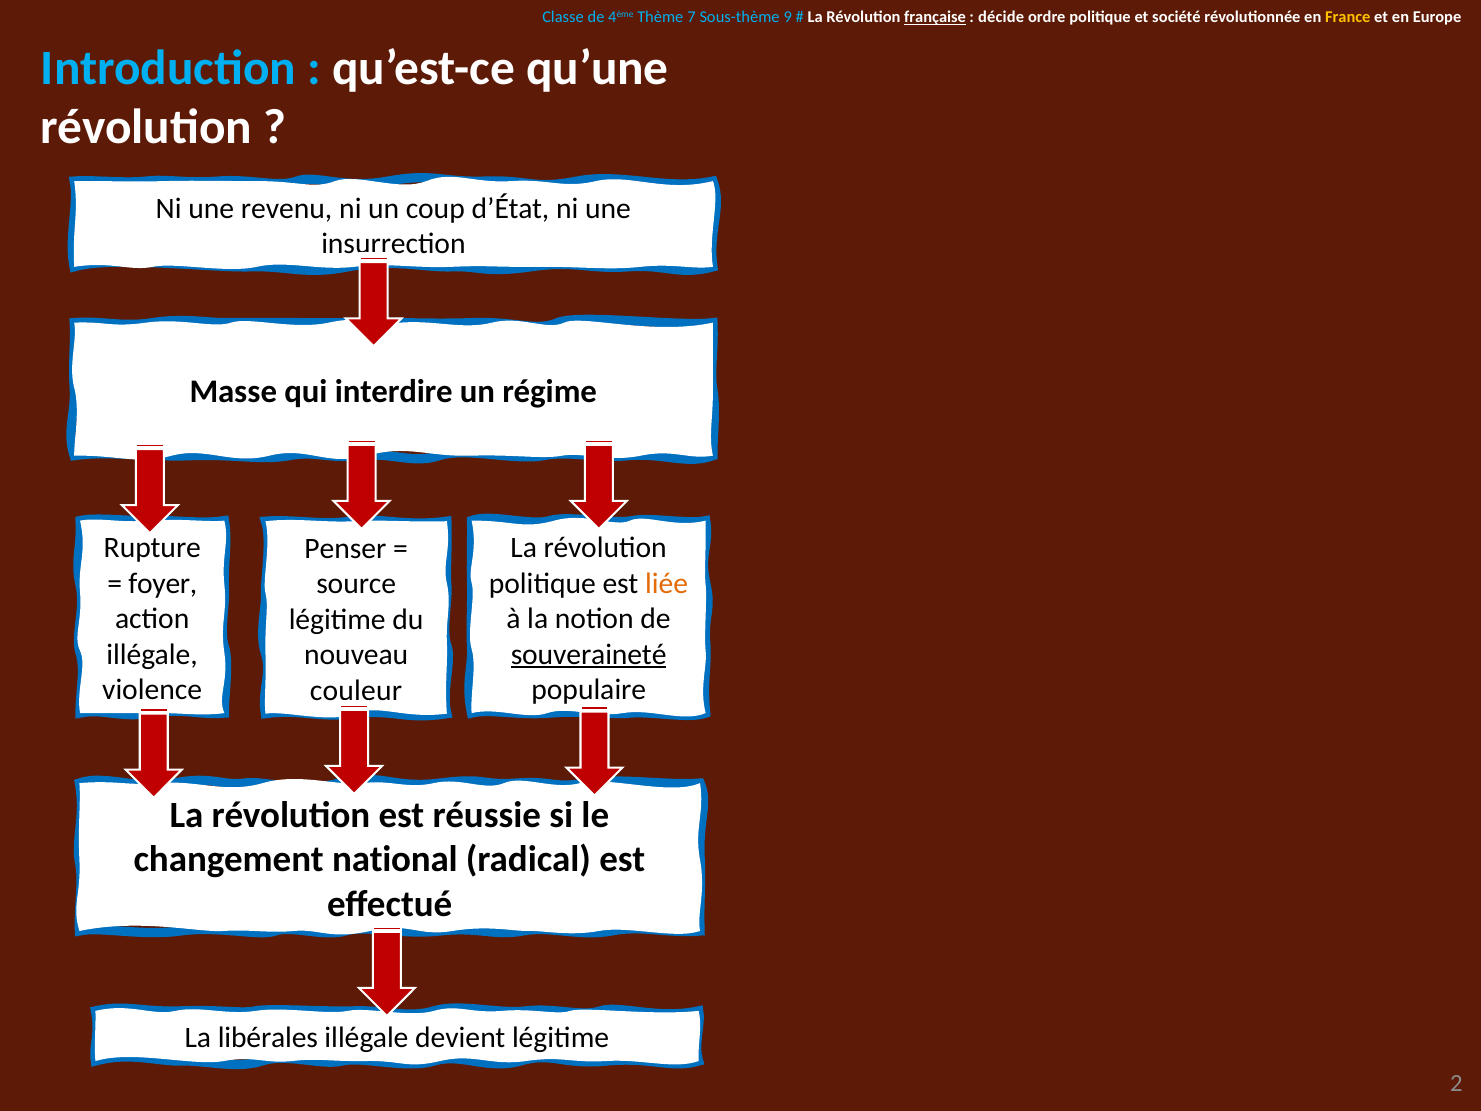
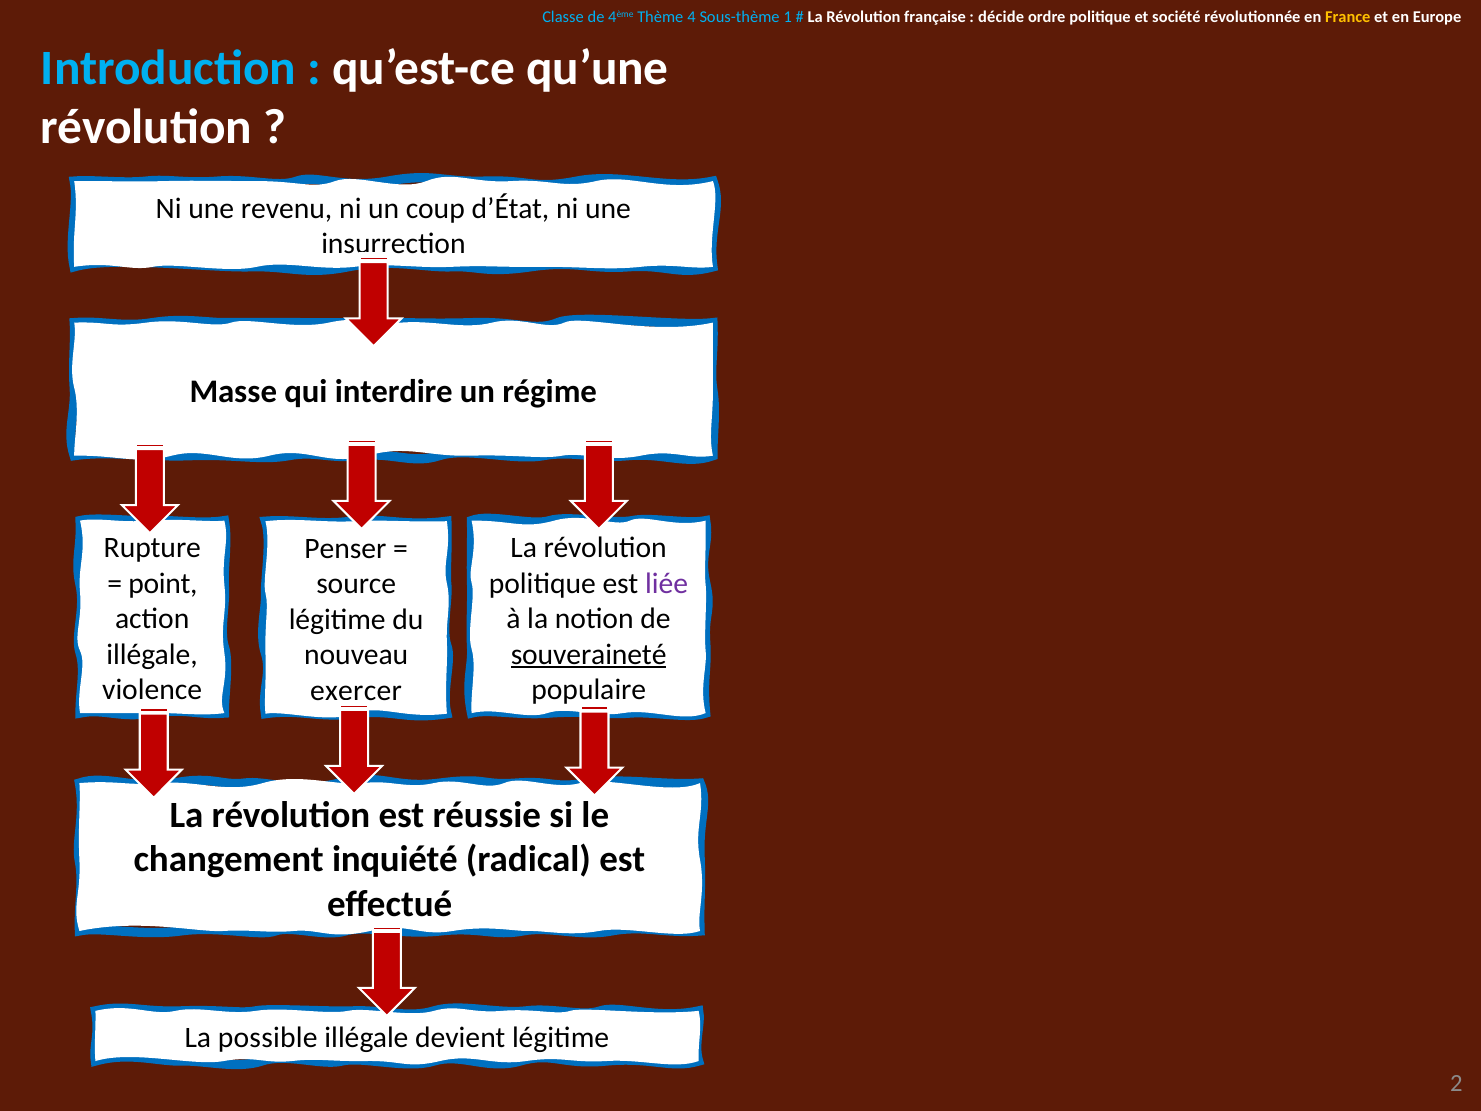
7: 7 -> 4 (691, 17)
9: 9 -> 1 (788, 17)
française underline: present -> none (935, 17)
foyer: foyer -> point (163, 583)
liée colour: orange -> purple (667, 583)
couleur: couleur -> exercer (356, 690)
national: national -> inquiété (395, 859)
libérales: libérales -> possible (268, 1038)
